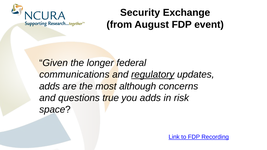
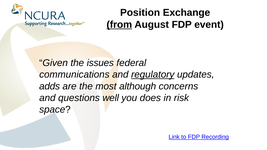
Security: Security -> Position (140, 13)
from underline: none -> present (119, 25)
longer: longer -> issues (100, 63)
true: true -> well (111, 98)
you adds: adds -> does (150, 98)
